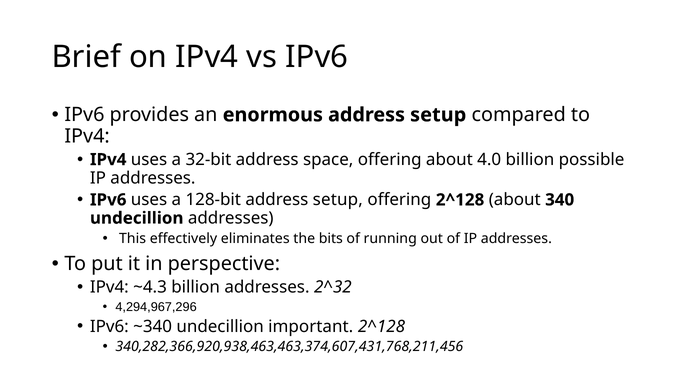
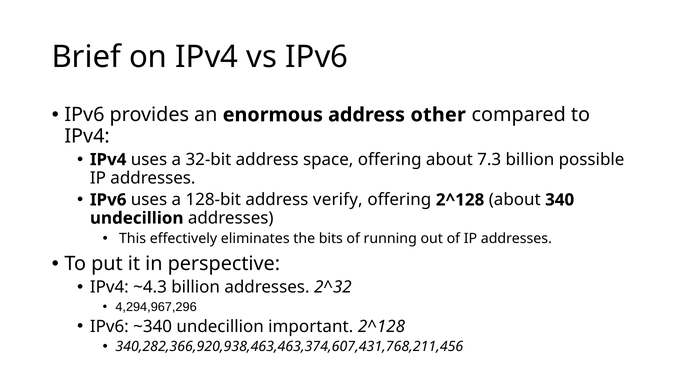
enormous address setup: setup -> other (438, 115)
4.0: 4.0 -> 7.3 (489, 160)
128-bit address setup: setup -> verify (338, 200)
